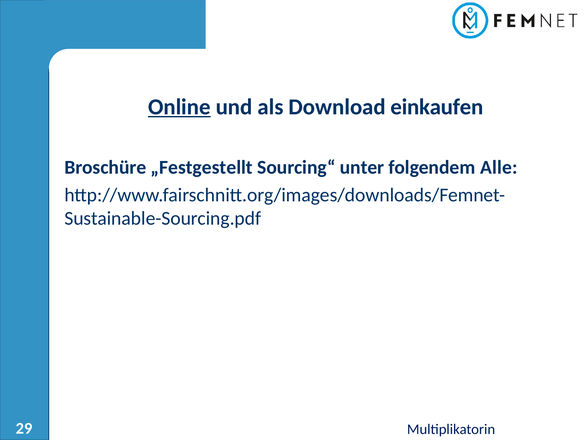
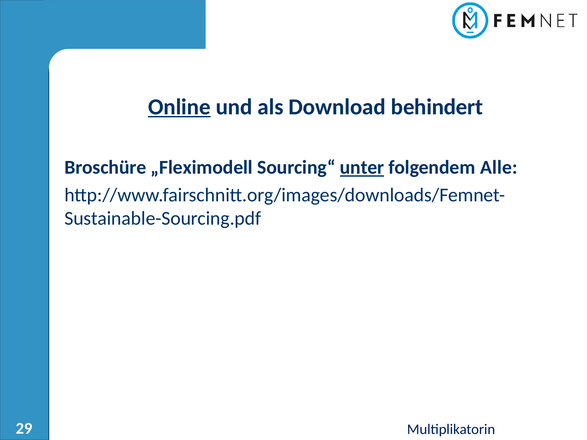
einkaufen: einkaufen -> behindert (437, 107)
„Festgestellt: „Festgestellt -> „Fleximodell (202, 168)
unter underline: none -> present (362, 168)
